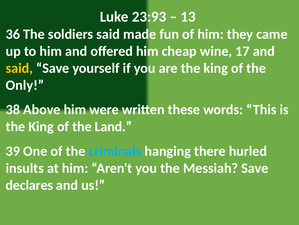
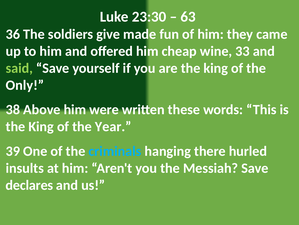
23:93: 23:93 -> 23:30 (149, 17)
13: 13 -> 63 (188, 17)
soldiers said: said -> give (108, 34)
17: 17 -> 33 (242, 51)
said colour: yellow -> light green (19, 68)
Land: Land -> Year (113, 126)
